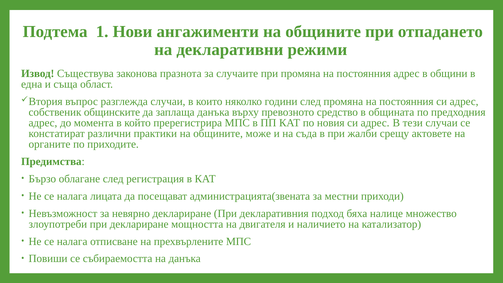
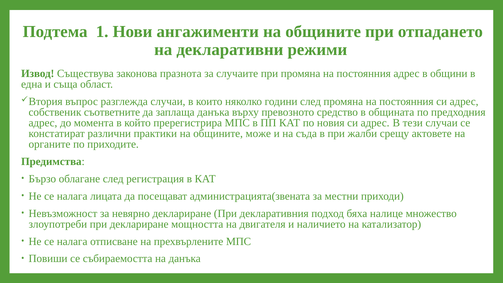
общинските: общинските -> съответните (112, 112)
